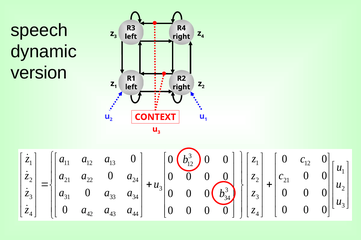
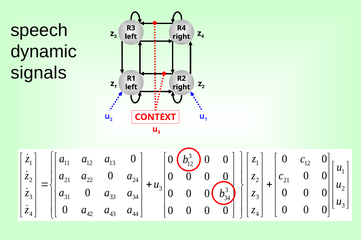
version: version -> signals (39, 73)
